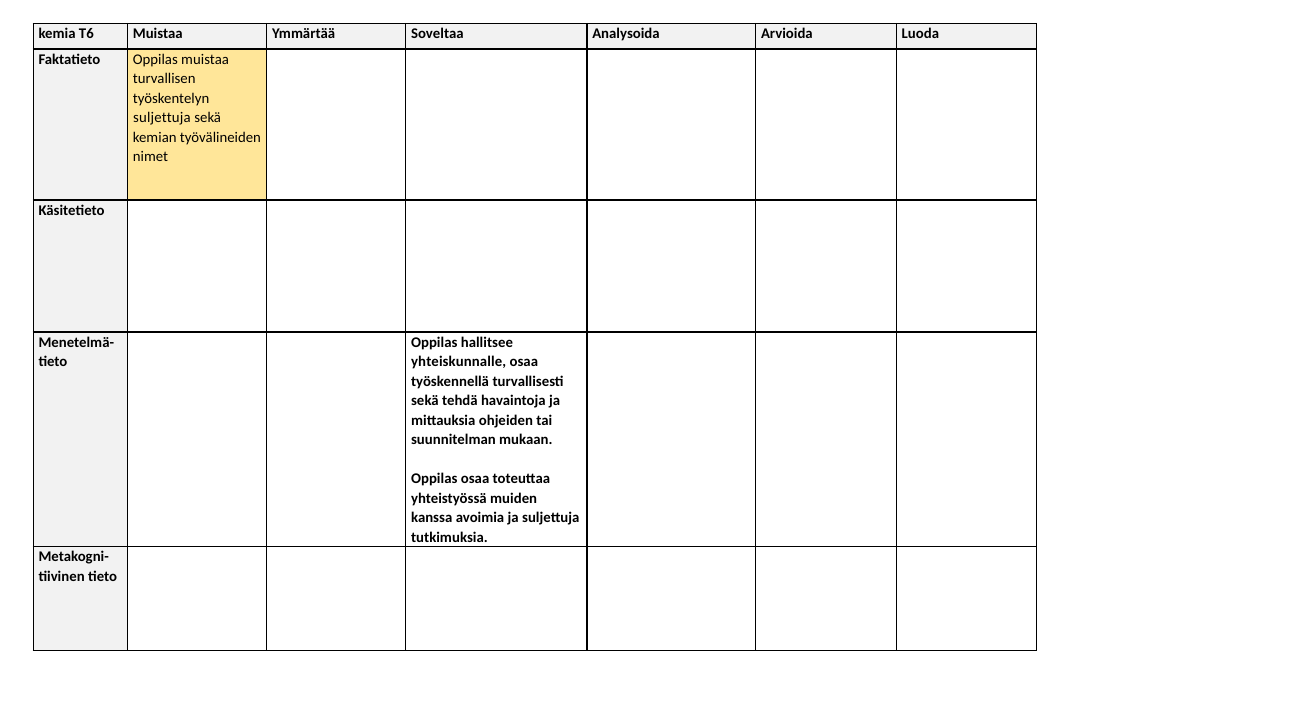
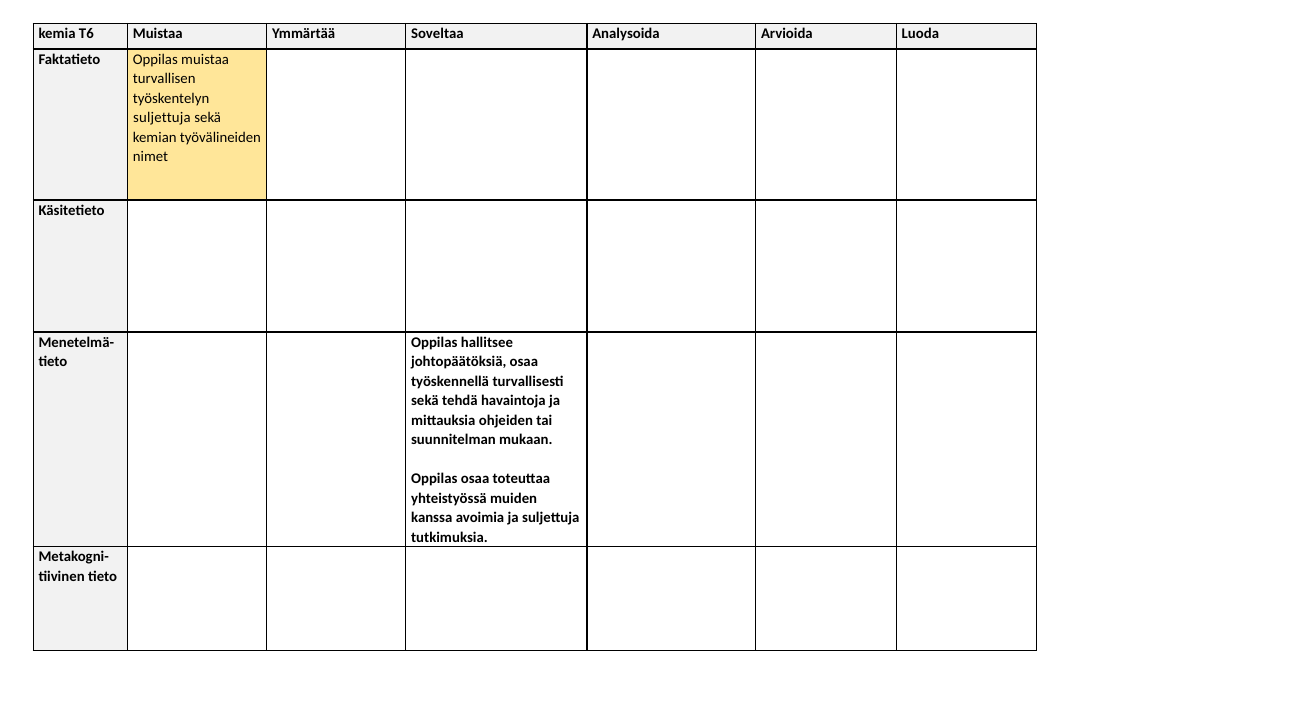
yhteiskunnalle: yhteiskunnalle -> johtopäätöksiä (459, 362)
